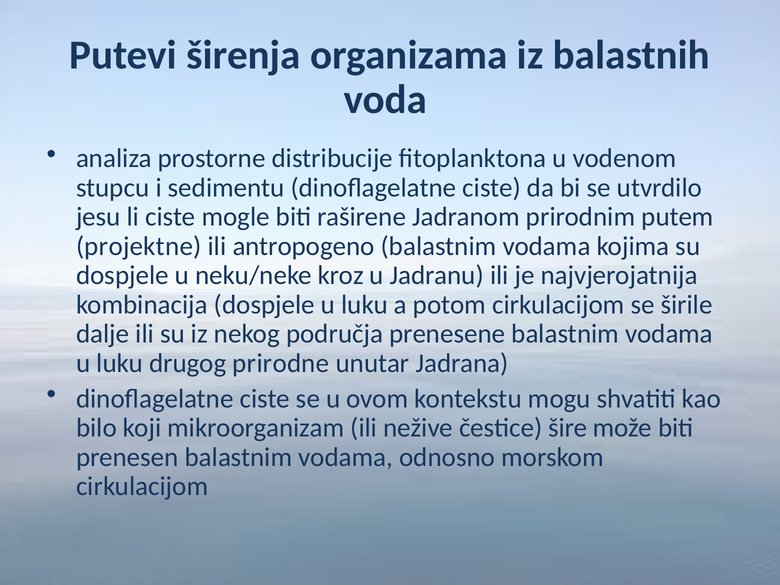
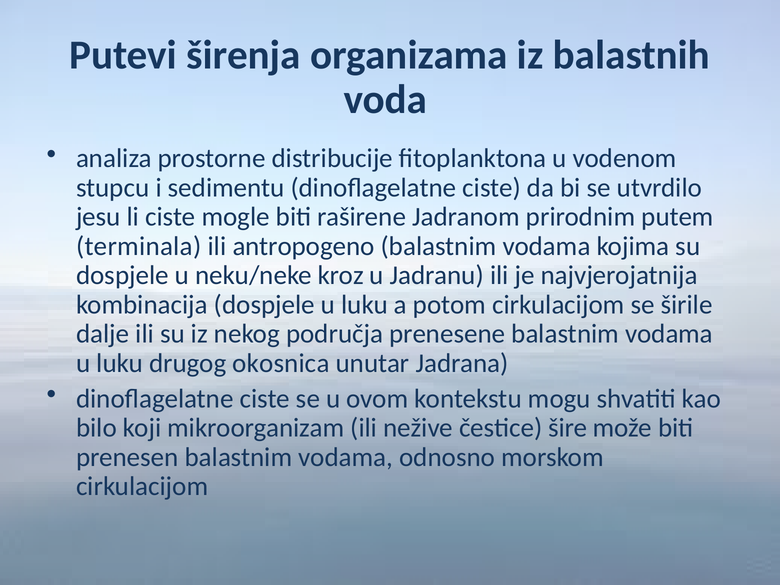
projektne: projektne -> terminala (139, 246)
prirodne: prirodne -> okosnica (281, 363)
